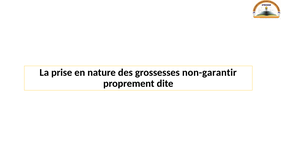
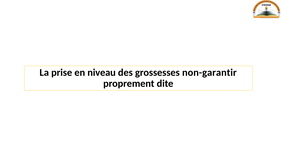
nature: nature -> niveau (102, 72)
